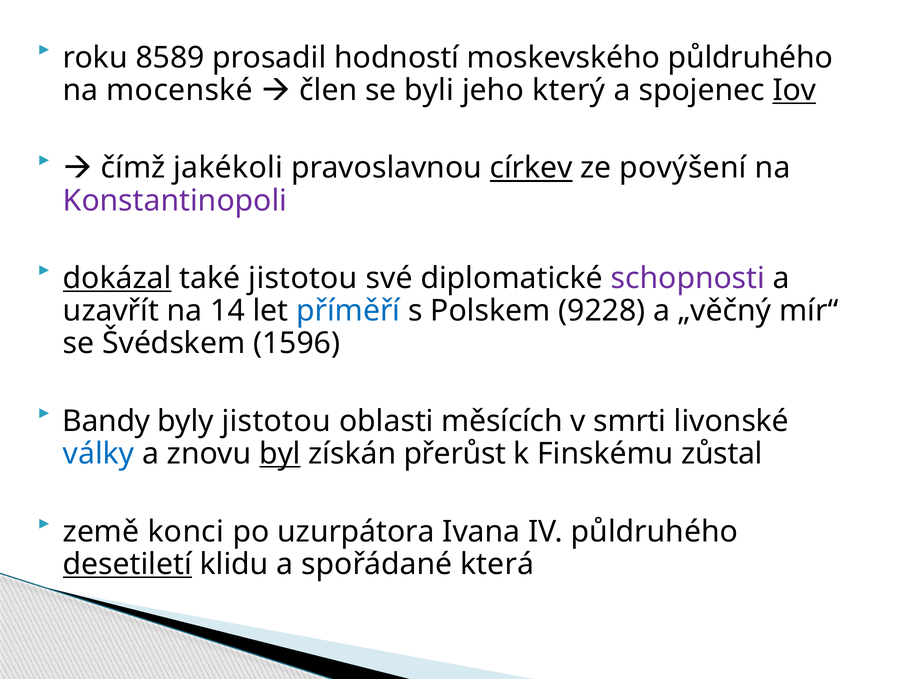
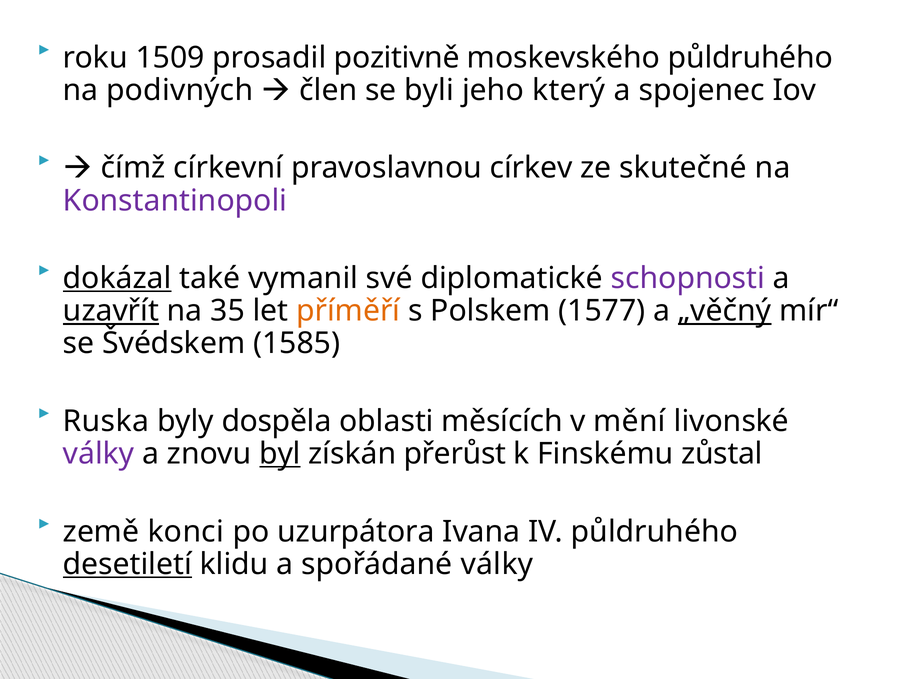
8589: 8589 -> 1509 (170, 58)
hodností: hodností -> pozitivně (397, 58)
mocenské: mocenské -> podivných (180, 90)
Iov underline: present -> none (794, 90)
jakékoli: jakékoli -> církevní (228, 168)
církev underline: present -> none (531, 168)
povýšení: povýšení -> skutečné (683, 168)
také jistotou: jistotou -> vymanil (303, 278)
uzavřít underline: none -> present (111, 311)
14: 14 -> 35 (227, 311)
příměří colour: blue -> orange (348, 311)
9228: 9228 -> 1577 (602, 311)
„věčný underline: none -> present (725, 311)
1596: 1596 -> 1585 (297, 343)
Bandy: Bandy -> Ruska (106, 421)
byly jistotou: jistotou -> dospěla (276, 421)
smrti: smrti -> mění (630, 421)
války colour: blue -> purple (99, 454)
spořádané která: která -> války (497, 564)
